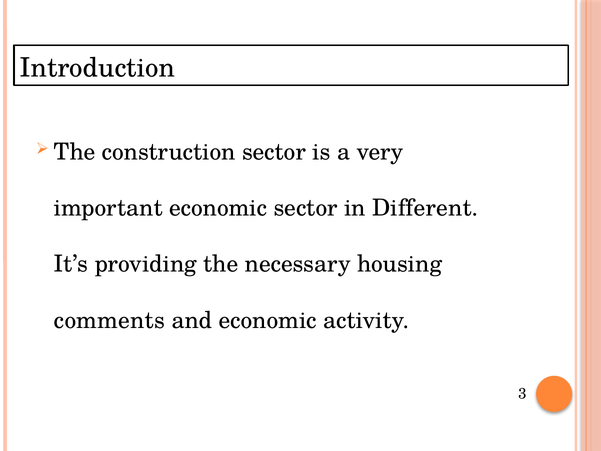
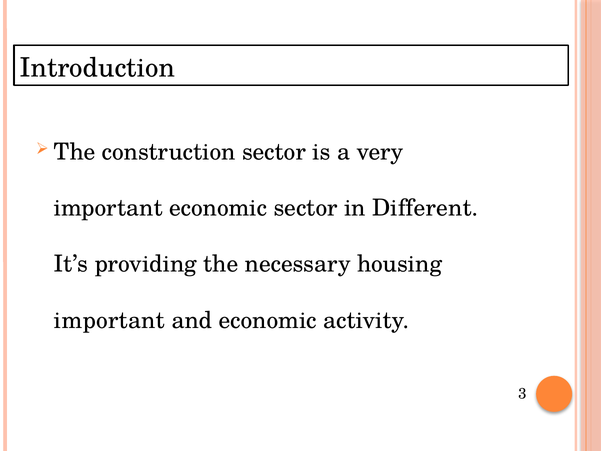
comments: comments -> important (109, 320)
